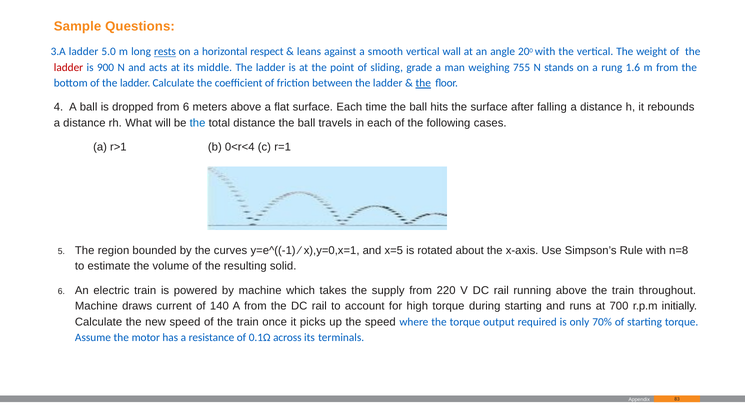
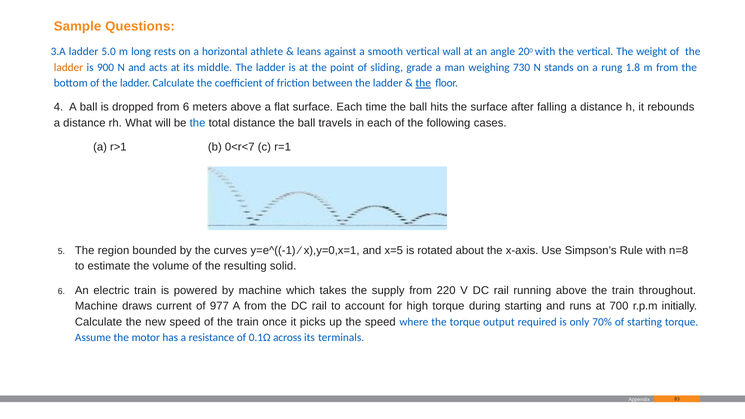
rests underline: present -> none (165, 52)
respect: respect -> athlete (267, 52)
ladder colour: red -> orange (68, 67)
755: 755 -> 730 (522, 67)
1.6: 1.6 -> 1.8 (633, 67)
0<r<4: 0<r<4 -> 0<r<7 (240, 147)
140: 140 -> 977 (219, 306)
